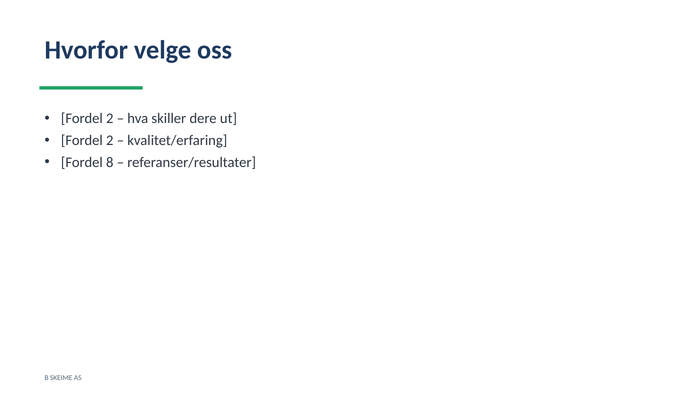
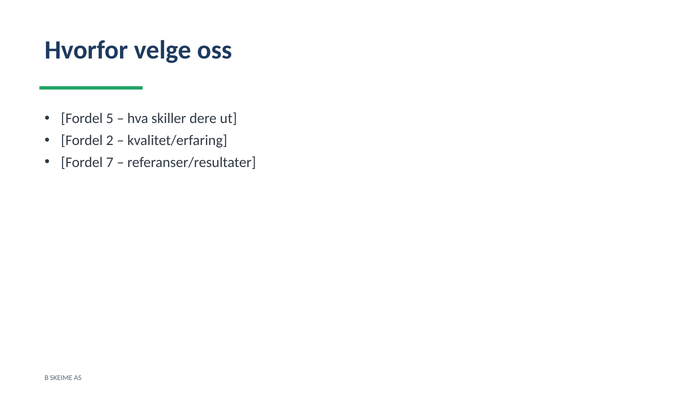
2: 2 -> 5 (110, 119)
8: 8 -> 7 (110, 162)
